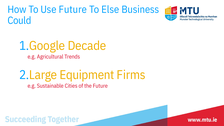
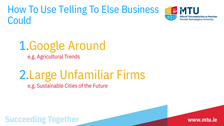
Use Future: Future -> Telling (73, 10)
Decade: Decade -> Around (87, 46)
Equipment: Equipment -> Unfamiliar (87, 75)
